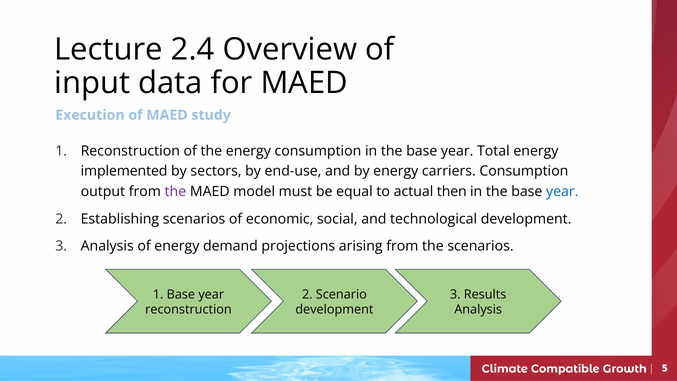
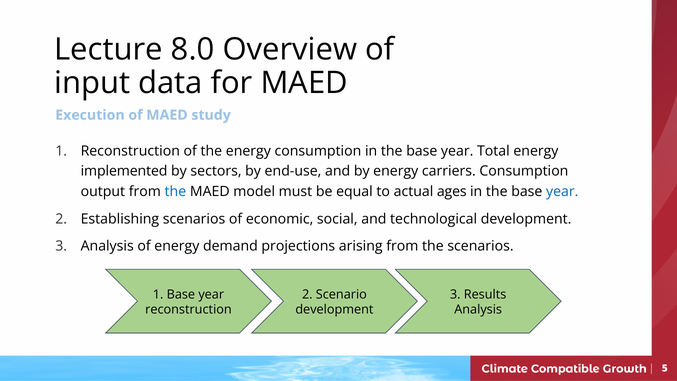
2.4: 2.4 -> 8.0 (193, 50)
the colour: purple -> blue (175, 191)
then: then -> ages (452, 191)
